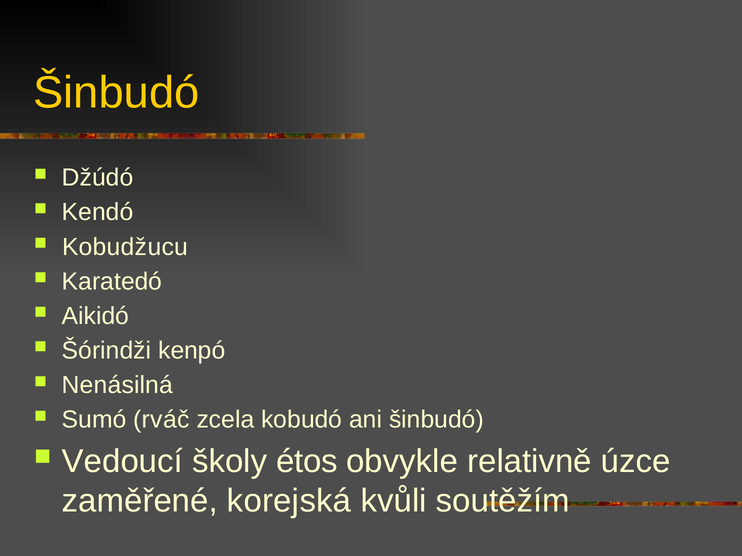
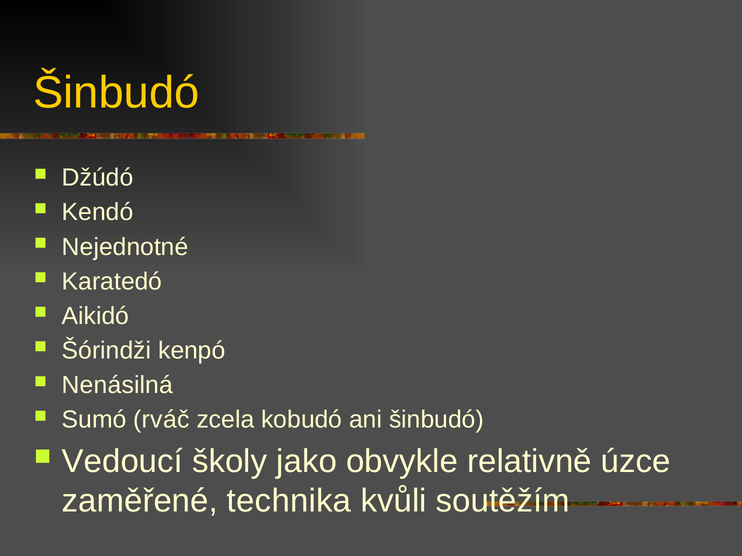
Kobudžucu: Kobudžucu -> Nejednotné (125, 247)
étos: étos -> jako (307, 462)
korejská: korejská -> technika (289, 502)
